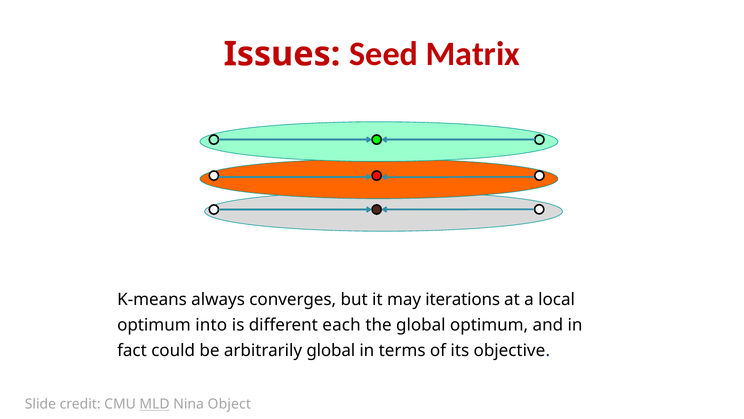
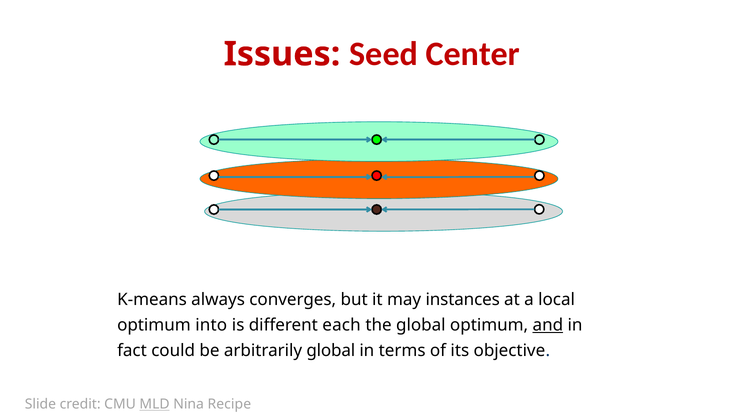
Matrix: Matrix -> Center (473, 54)
iterations: iterations -> instances (463, 299)
and underline: none -> present (548, 325)
Object: Object -> Recipe (229, 404)
